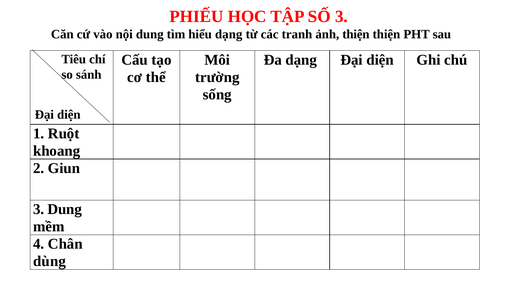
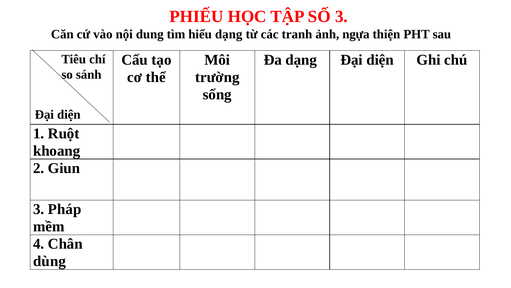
ảnh thiện: thiện -> ngựa (356, 34)
3 Dung: Dung -> Pháp (65, 209)
